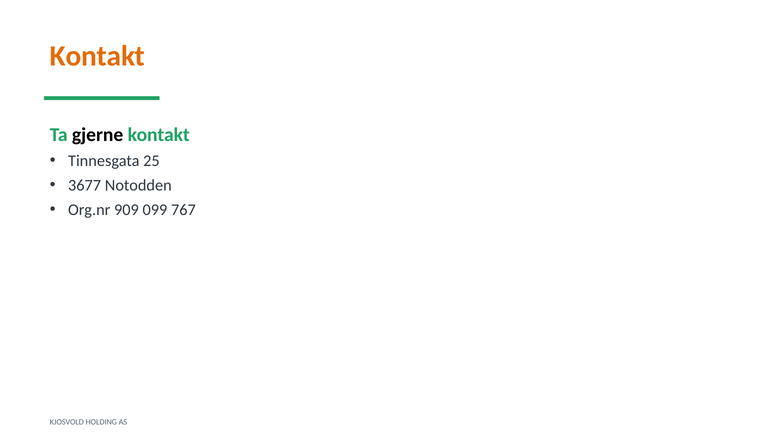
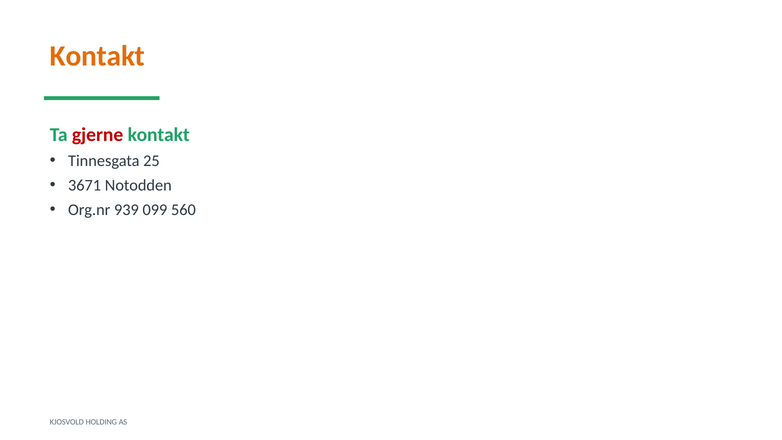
gjerne colour: black -> red (98, 135)
3677: 3677 -> 3671 (85, 185)
909: 909 -> 939 (126, 210)
767: 767 -> 560 (183, 210)
